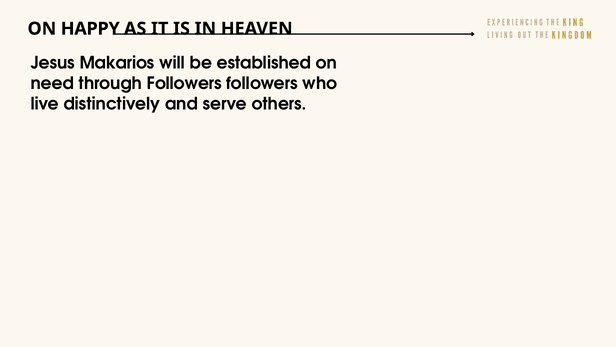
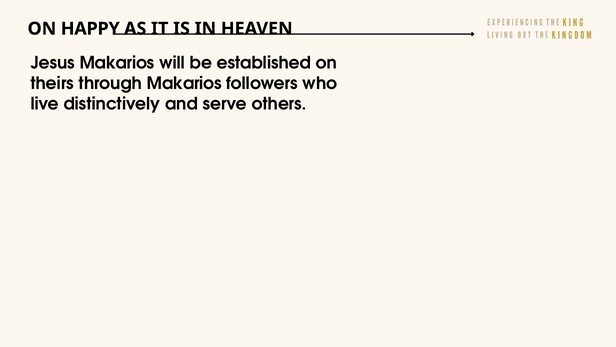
need: need -> theirs (52, 84)
through Followers: Followers -> Makarios (184, 84)
